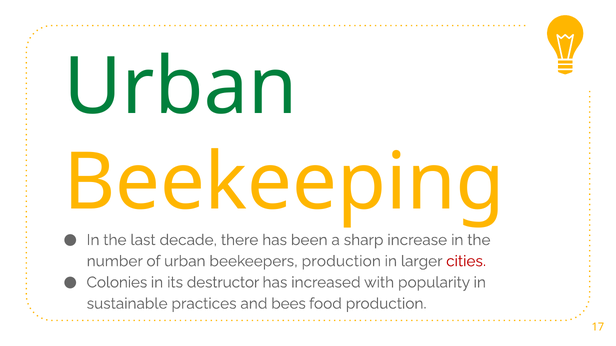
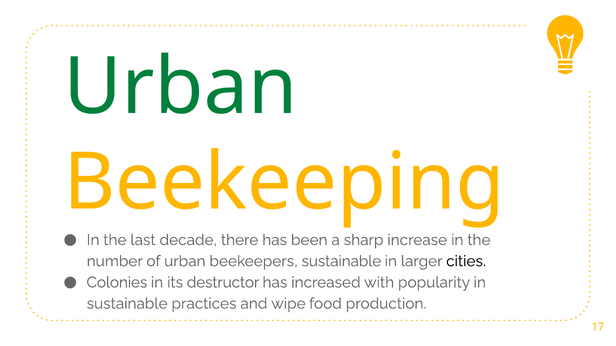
beekeepers production: production -> sustainable (341, 262)
cities colour: red -> black (466, 262)
bees: bees -> wipe (288, 304)
